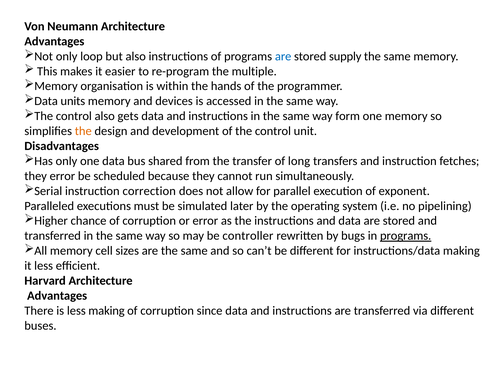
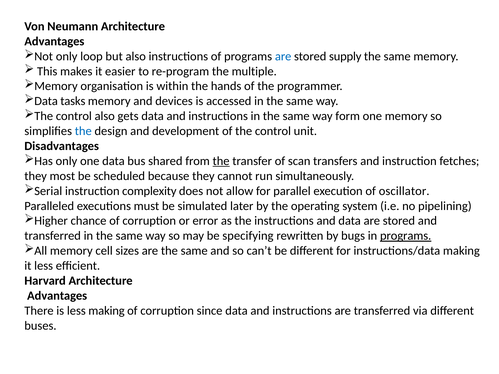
units: units -> tasks (73, 101)
the colour: orange -> blue (83, 131)
the underline: none -> present (221, 161)
long: long -> scan (299, 161)
they error: error -> most (62, 176)
correction: correction -> complexity (149, 191)
exponent: exponent -> oscillator (404, 191)
controller: controller -> specifying (248, 236)
